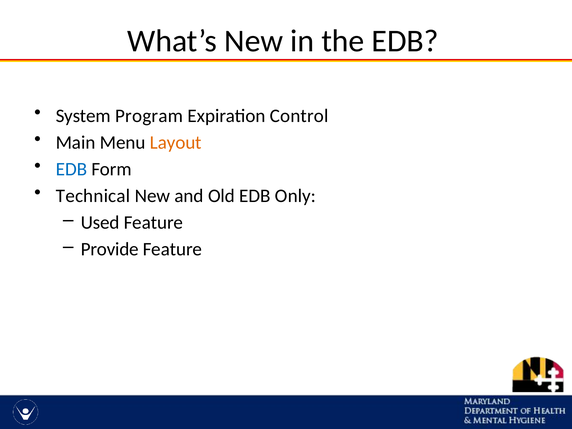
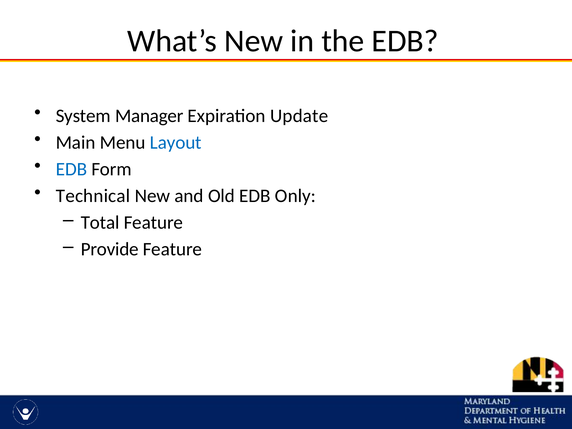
Program: Program -> Manager (149, 116)
Control: Control -> Update (299, 116)
Layout colour: orange -> blue (176, 142)
Used: Used -> Total (100, 222)
